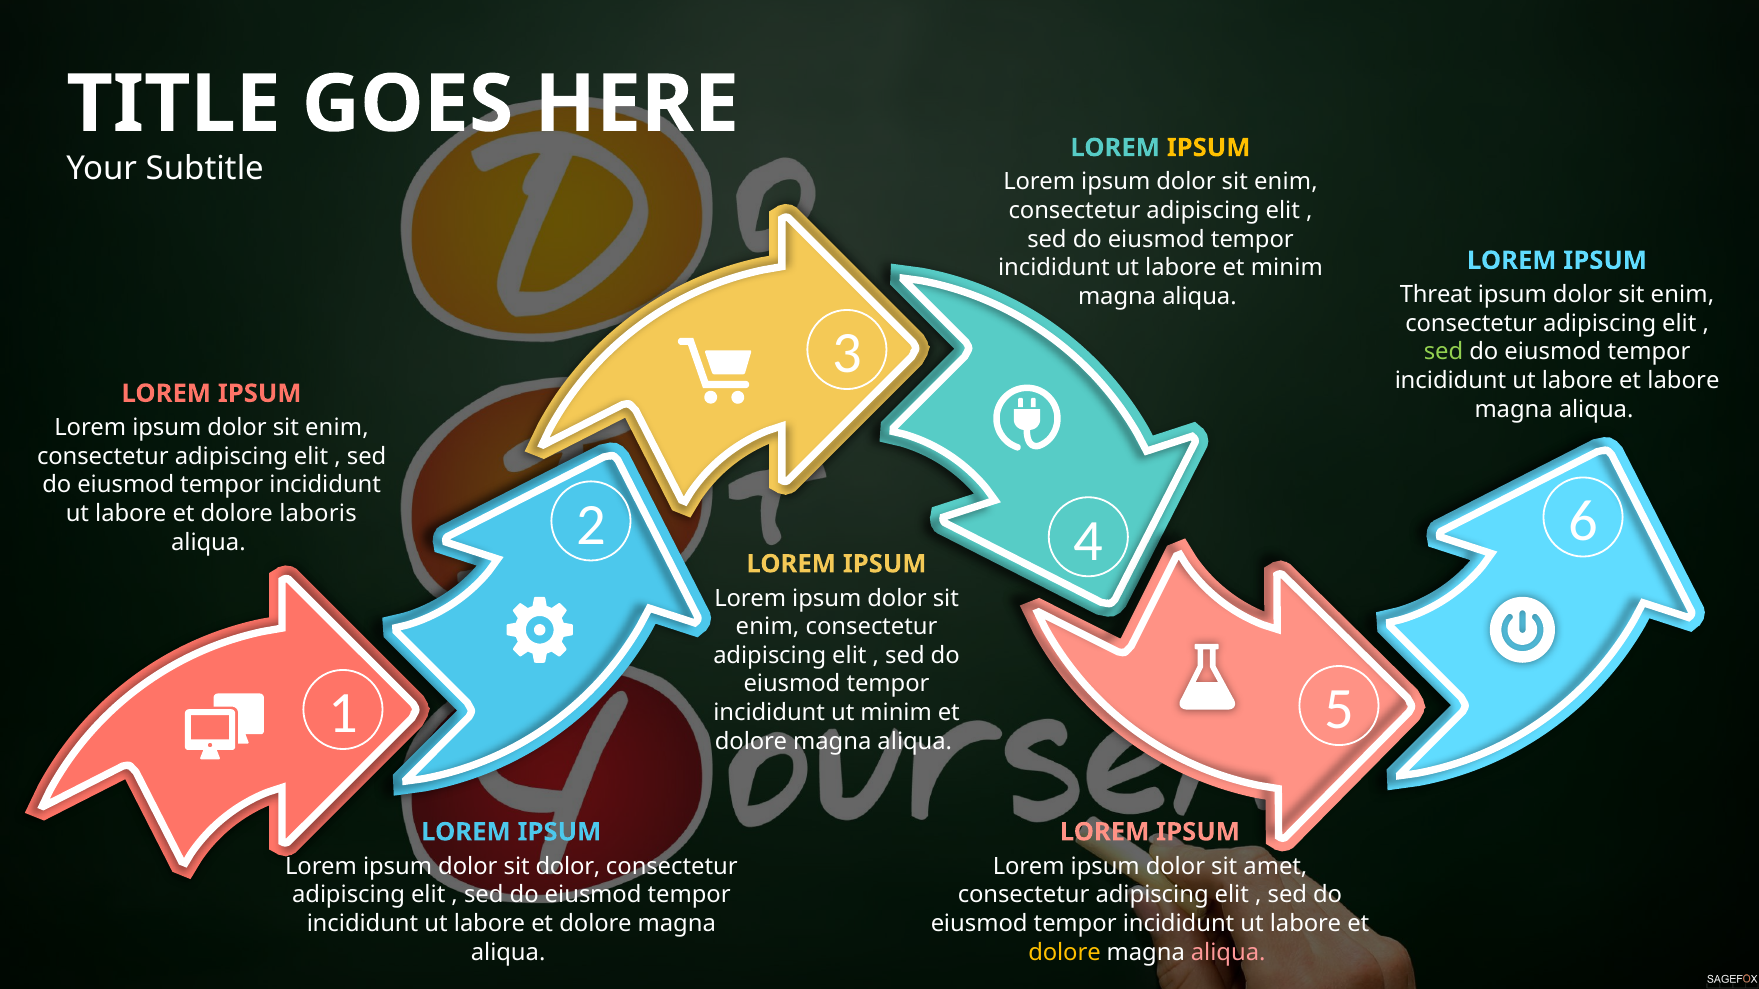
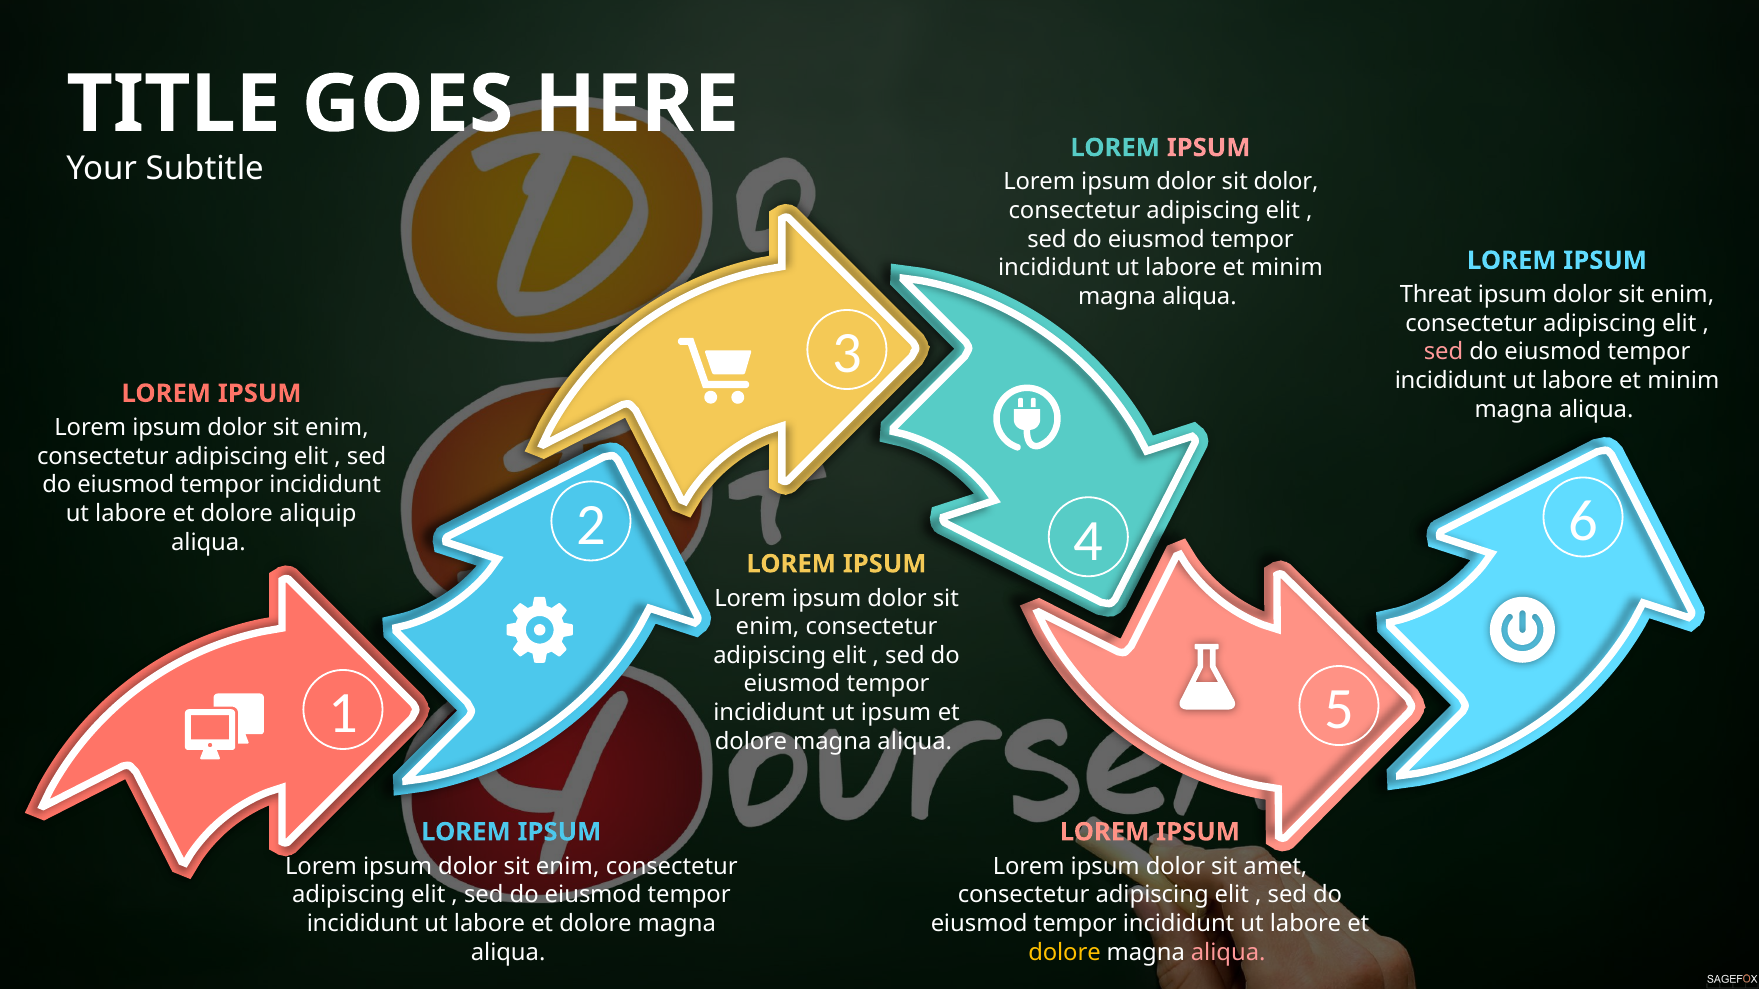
IPSUM colour: yellow -> pink (1209, 148)
enim: enim -> dolor (1286, 182)
sed colour: light green -> pink (1444, 352)
labore: labore -> minim (1683, 381)
laboris: laboris -> aliquip (318, 514)
ut minim: minim -> ipsum (896, 713)
dolor: dolor -> enim (568, 867)
